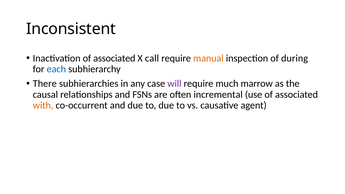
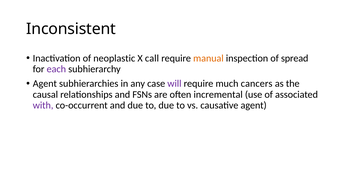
Inactivation of associated: associated -> neoplastic (114, 58)
during: during -> spread (295, 58)
each colour: blue -> purple (56, 69)
There: There -> Agent (45, 84)
marrow: marrow -> cancers (257, 84)
with colour: orange -> purple (43, 105)
